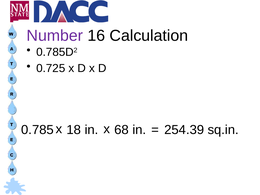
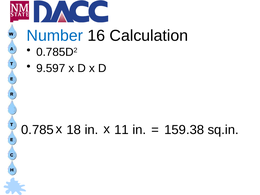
Number colour: purple -> blue (55, 36)
0.725: 0.725 -> 9.597 (51, 68)
68: 68 -> 11 (122, 130)
254.39: 254.39 -> 159.38 (184, 130)
